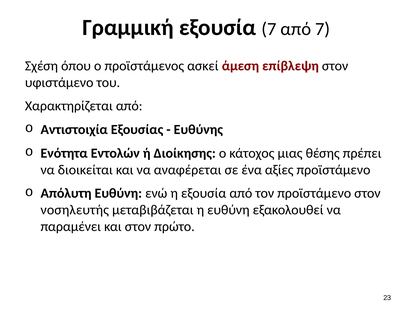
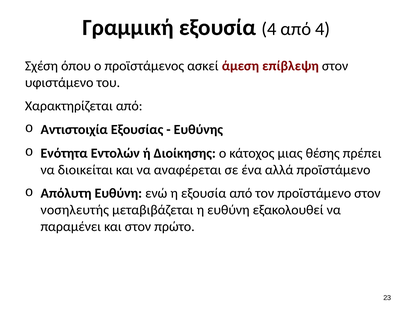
εξουσία 7: 7 -> 4 (269, 29)
από 7: 7 -> 4 (323, 29)
αξίες: αξίες -> αλλά (279, 170)
